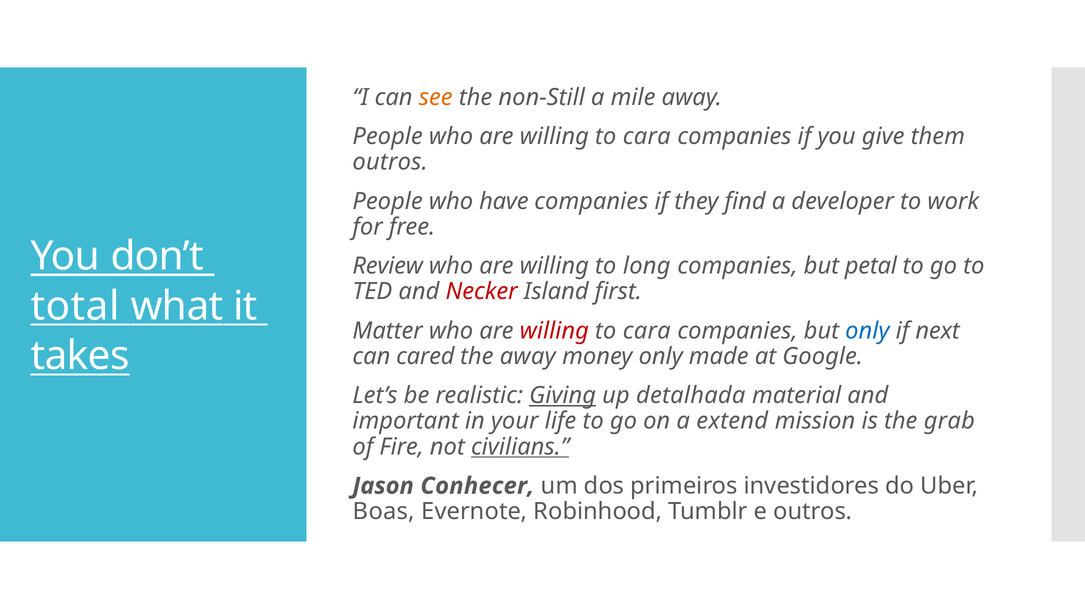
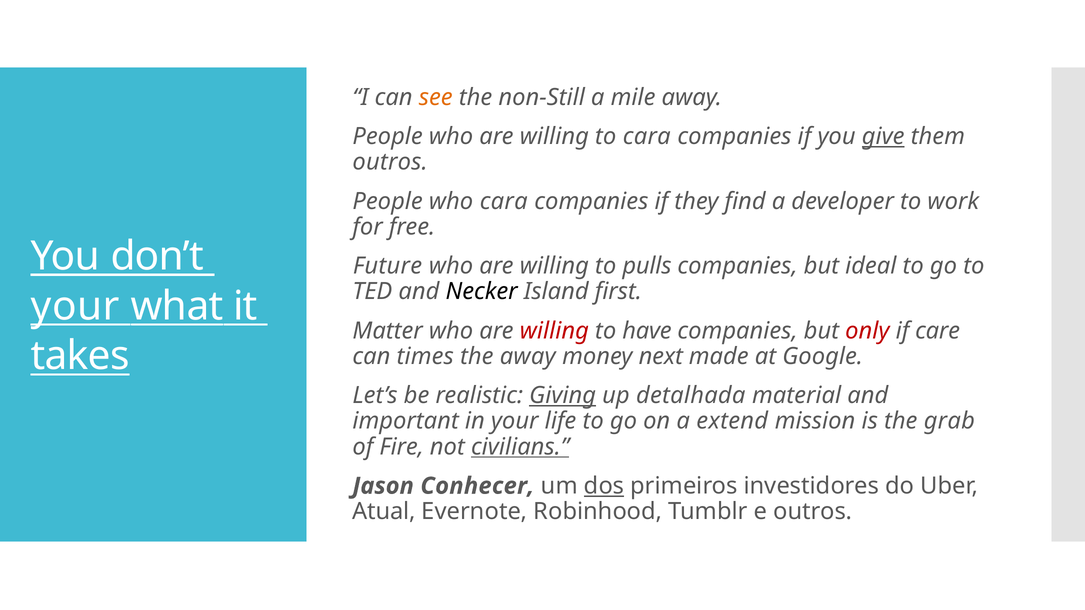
give underline: none -> present (883, 136)
who have: have -> cara (504, 201)
Review: Review -> Future (388, 266)
long: long -> pulls (647, 266)
petal: petal -> ideal (871, 266)
Necker colour: red -> black (482, 292)
total: total -> your (75, 306)
cara: cara -> have (647, 331)
only colour: blue -> red (867, 331)
next: next -> care (938, 331)
cared: cared -> times (425, 357)
money only: only -> next (661, 357)
dos underline: none -> present (604, 486)
Boas: Boas -> Atual (384, 512)
